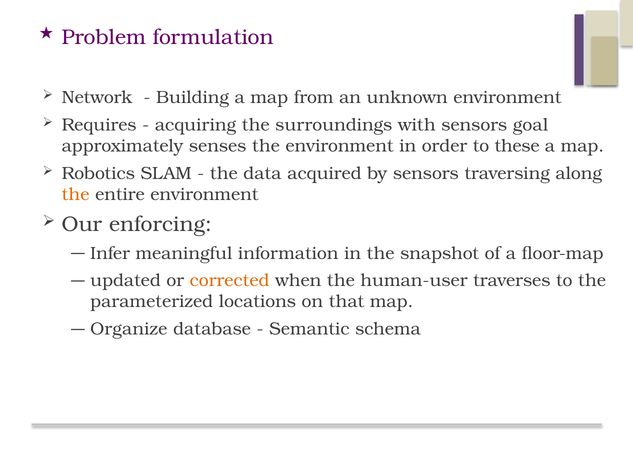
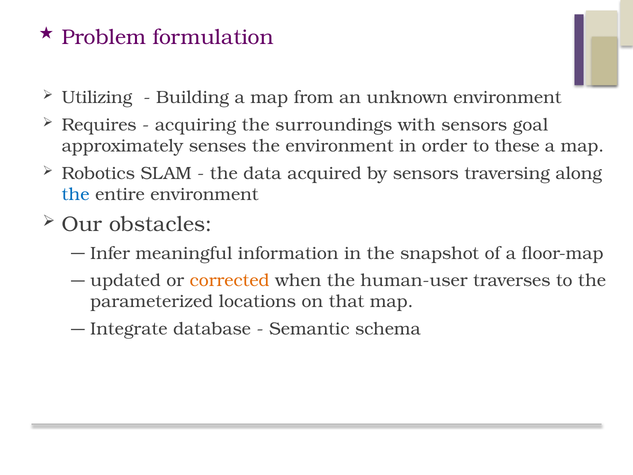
Network: Network -> Utilizing (97, 97)
the colour: orange -> blue (76, 194)
enforcing: enforcing -> obstacles (160, 224)
Organize: Organize -> Integrate (129, 329)
